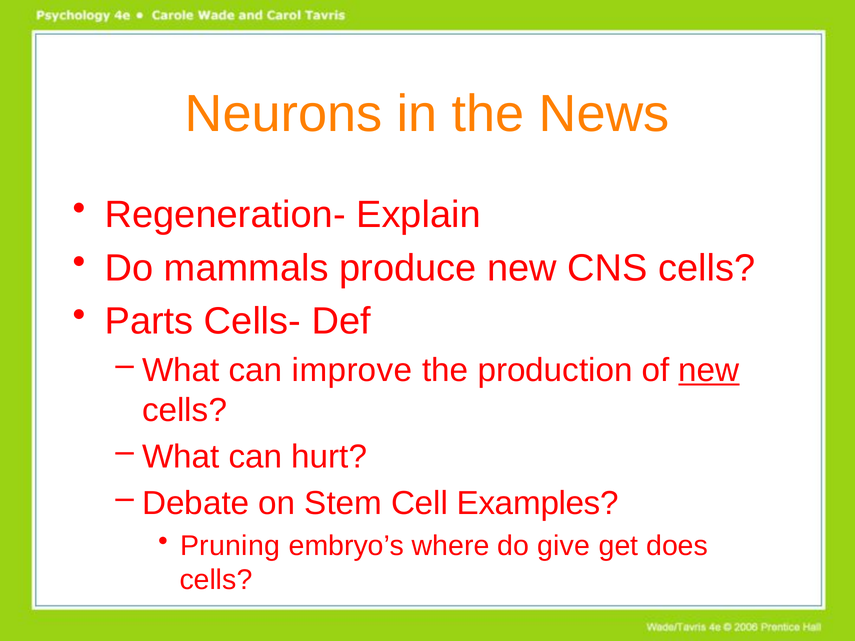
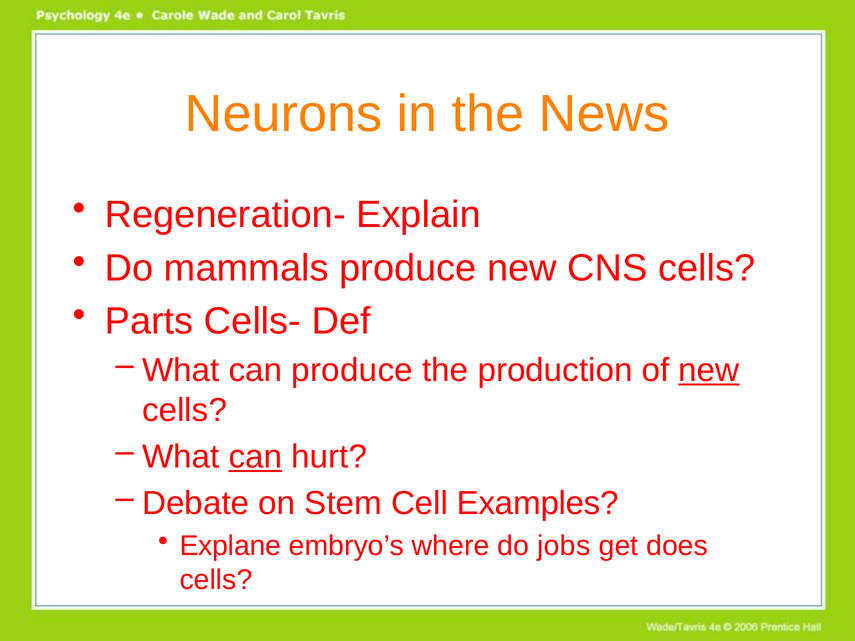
can improve: improve -> produce (352, 371)
can underline: none -> present (255, 457)
Pruning: Pruning -> Explane (230, 546)
give: give -> jobs (564, 546)
